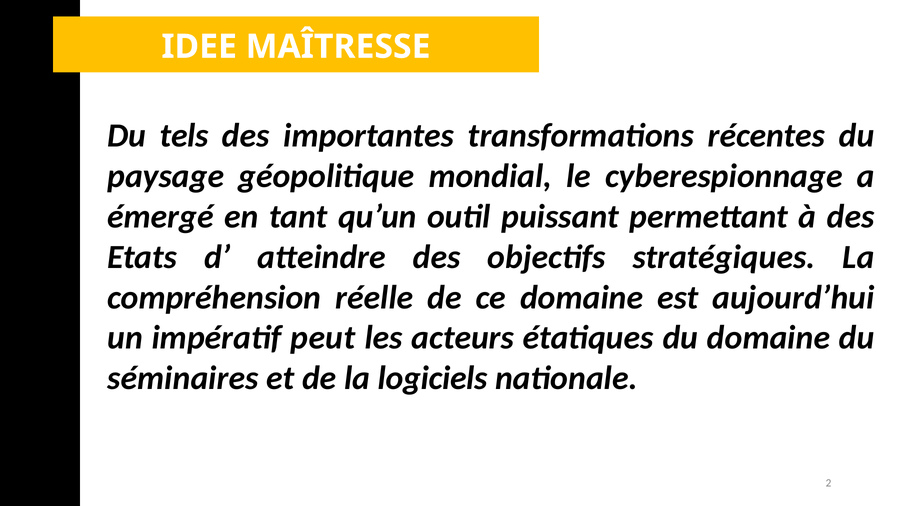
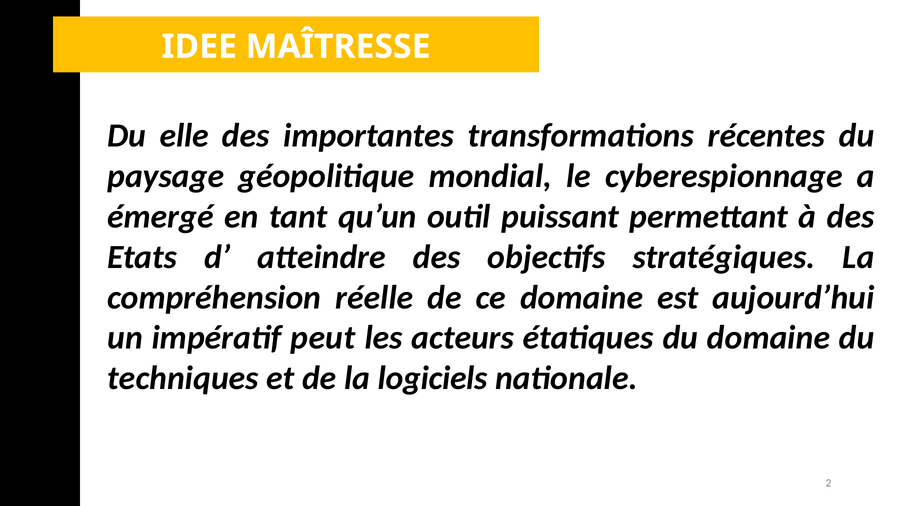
tels: tels -> elle (184, 136)
séminaires: séminaires -> techniques (183, 379)
